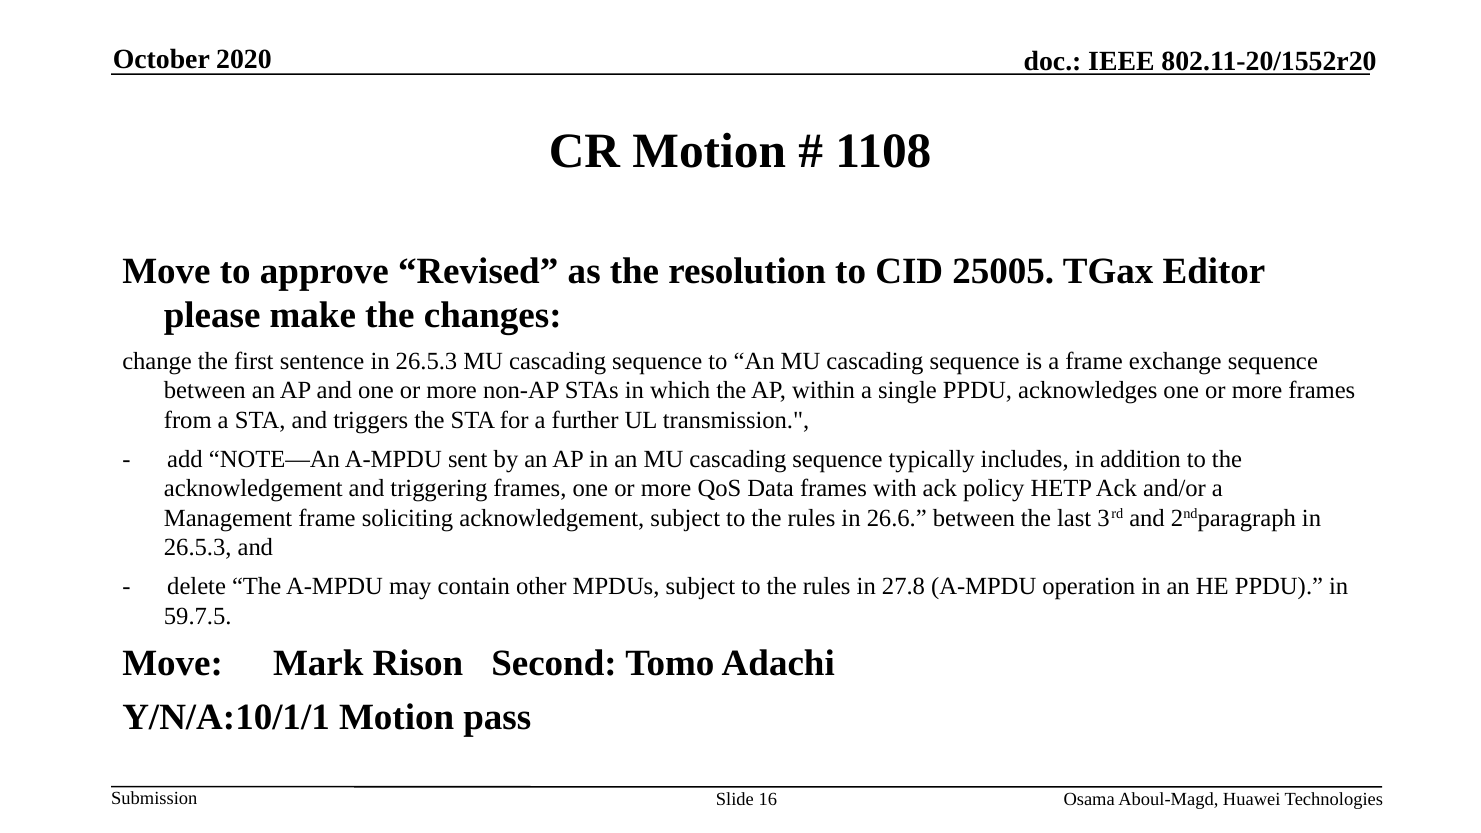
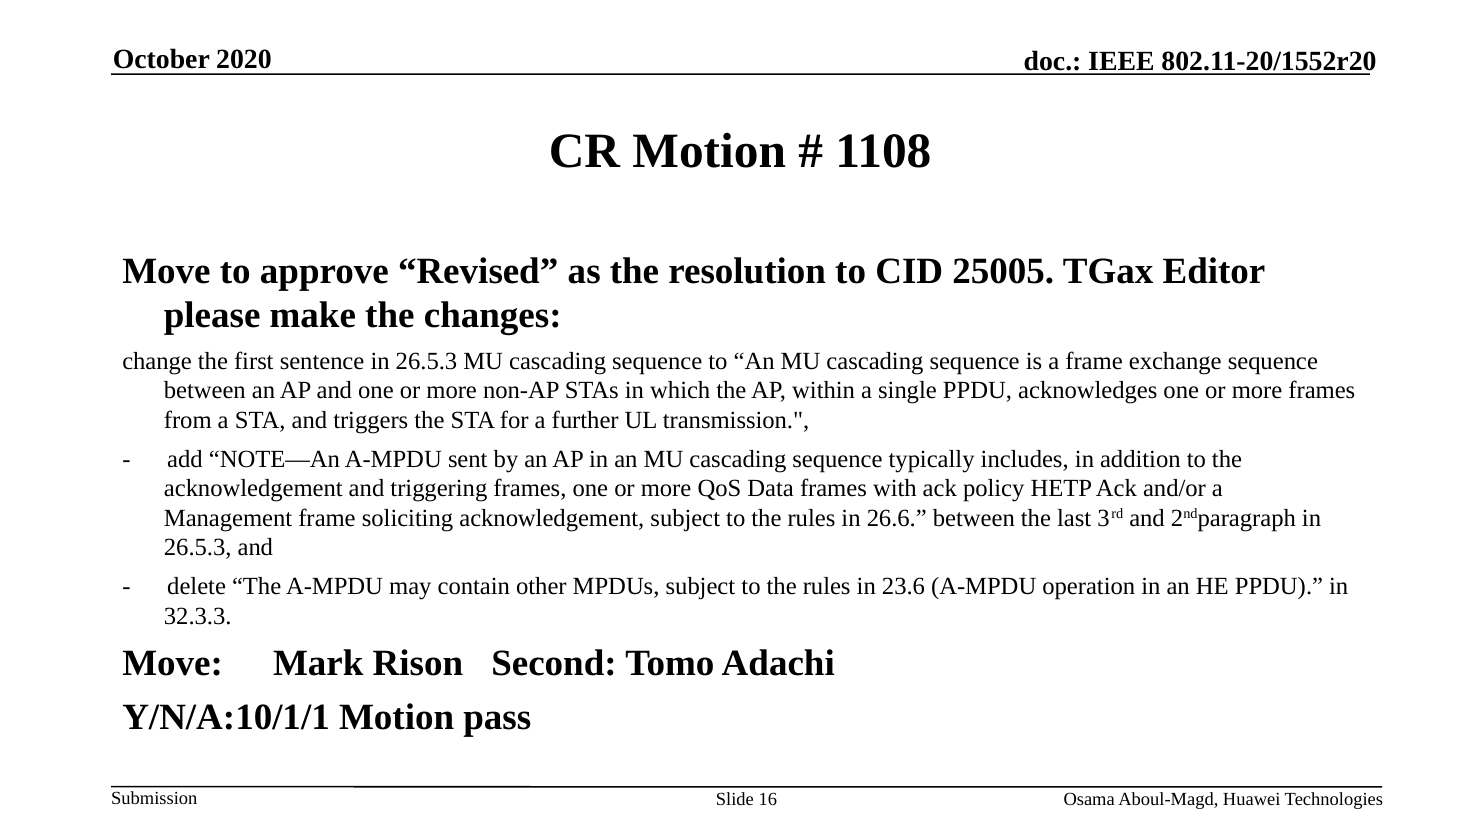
27.8: 27.8 -> 23.6 (904, 587)
59.7.5: 59.7.5 -> 32.3.3 (198, 616)
